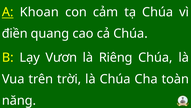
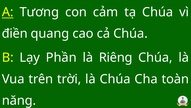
Khoan: Khoan -> Tương (39, 12)
Vươn: Vươn -> Phần (61, 57)
